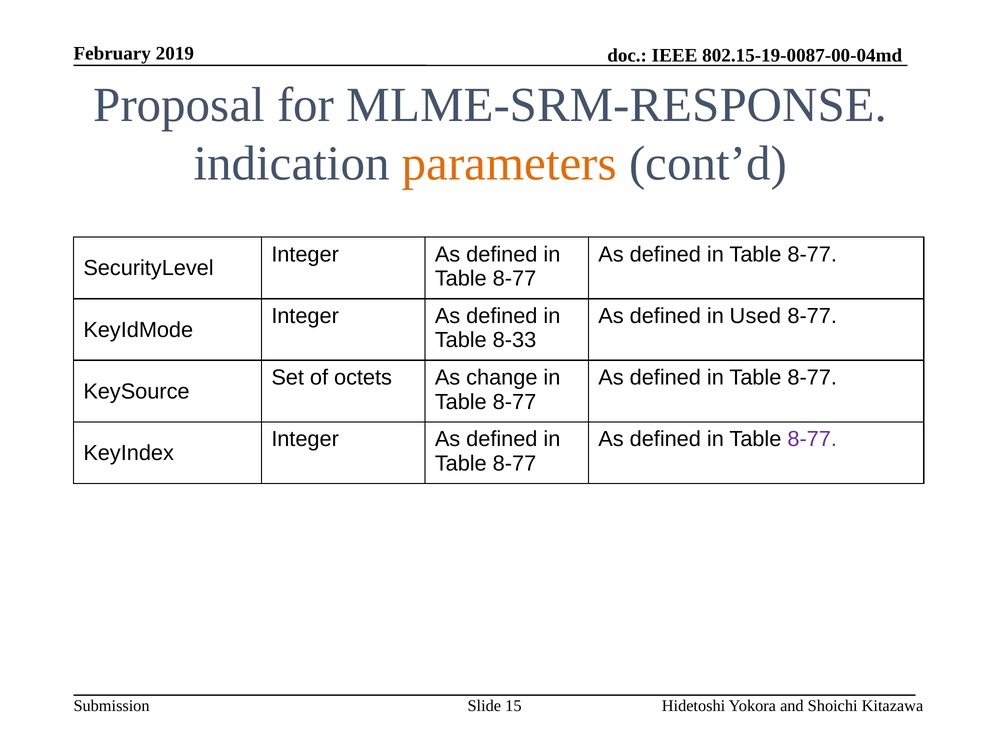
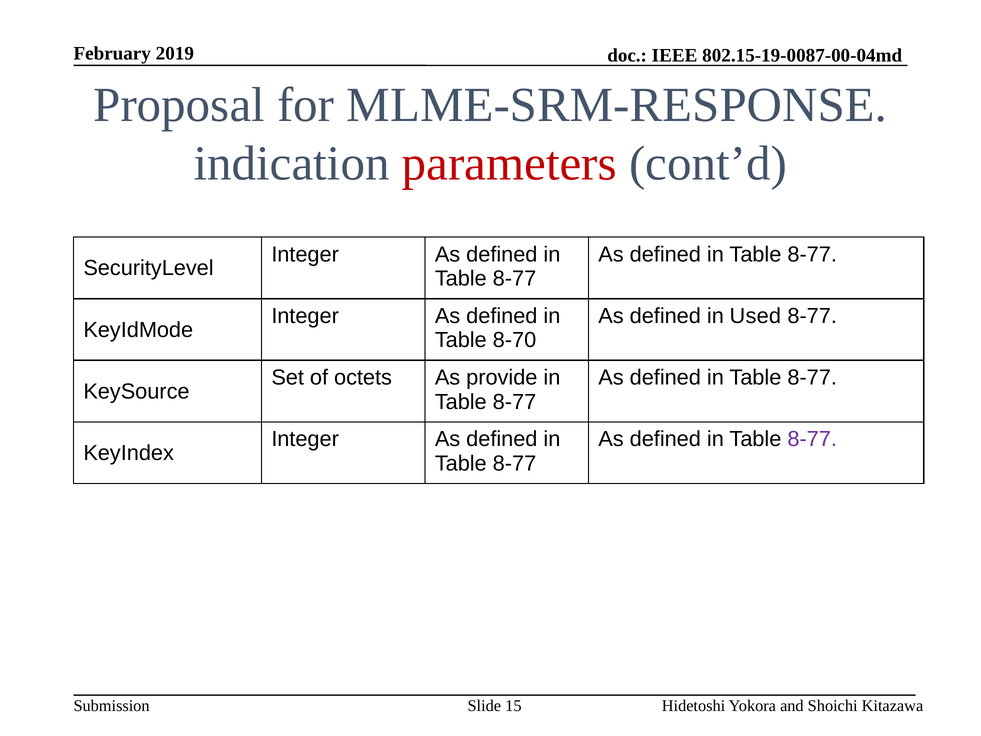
parameters colour: orange -> red (509, 164)
8-33: 8-33 -> 8-70 (515, 340)
change: change -> provide (502, 378)
